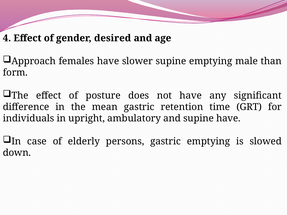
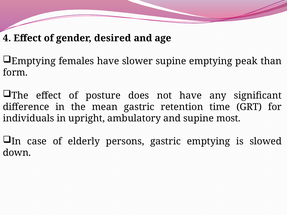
Approach: Approach -> Emptying (34, 61)
male: male -> peak (246, 61)
supine have: have -> most (228, 119)
